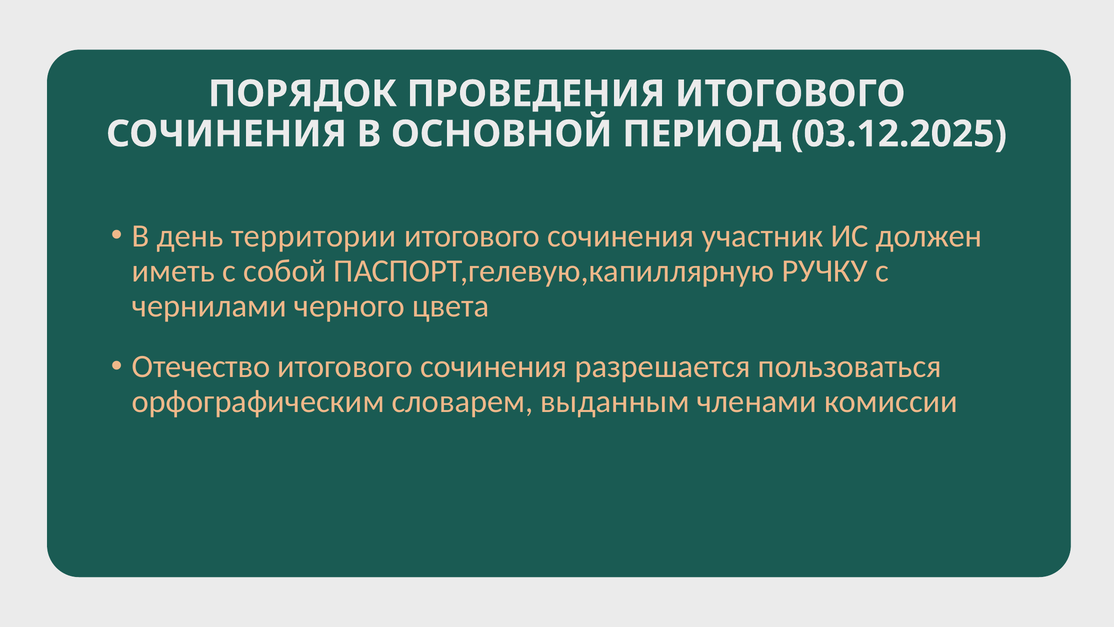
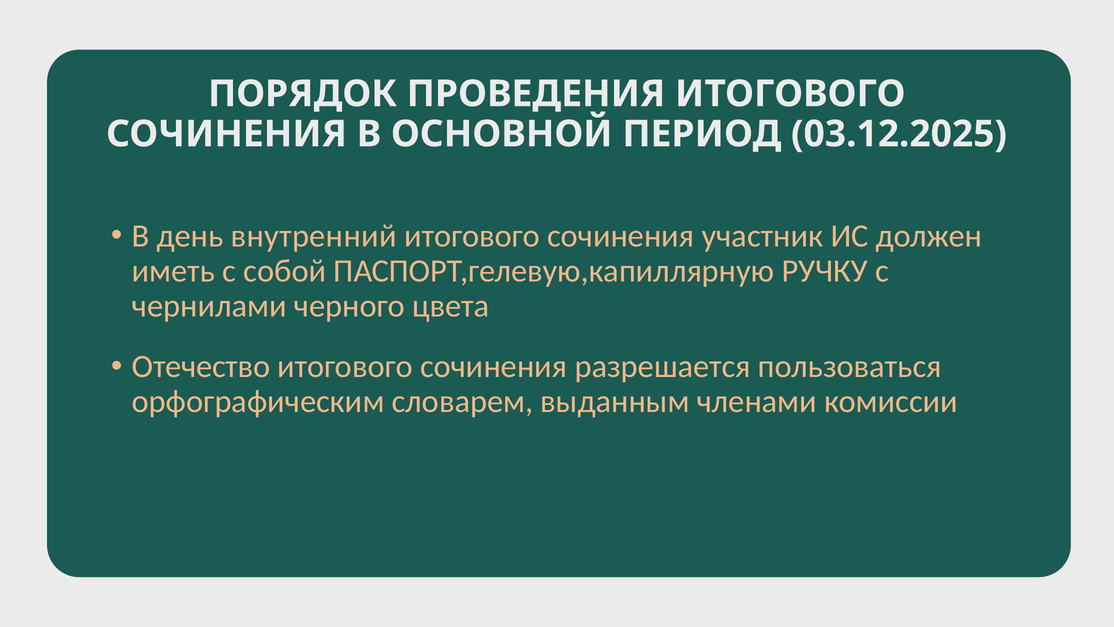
территории: территории -> внутренний (314, 236)
